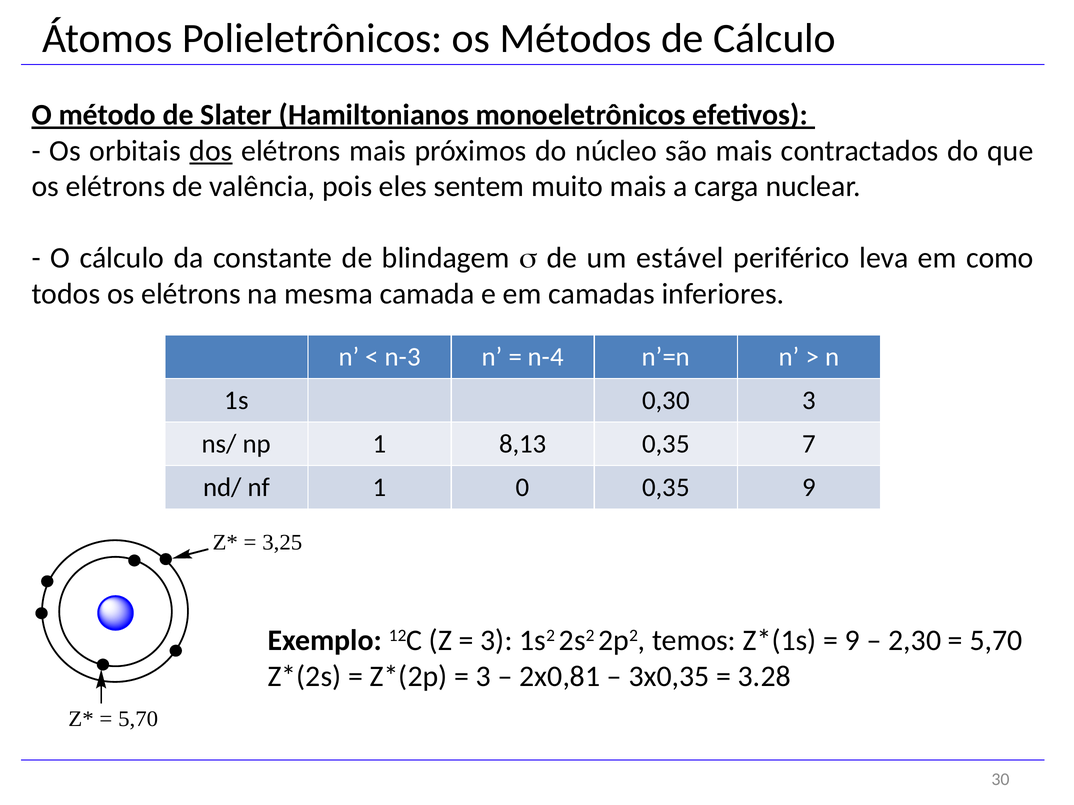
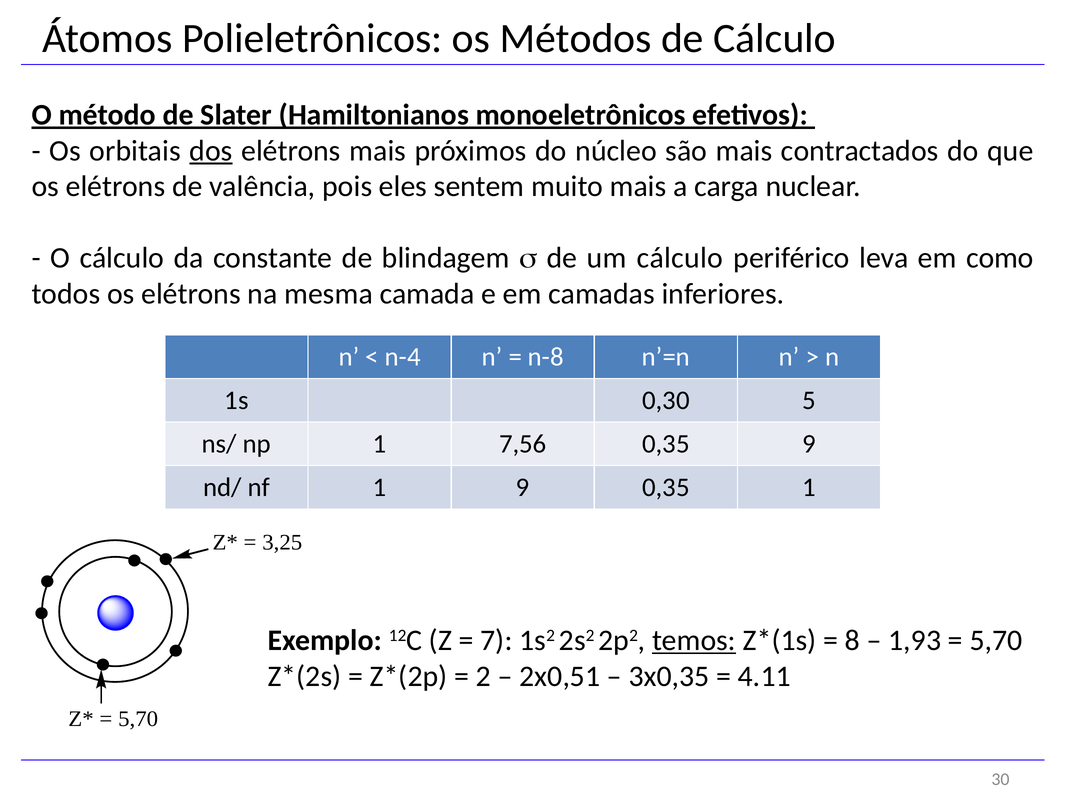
um estável: estável -> cálculo (680, 258)
n-3: n-3 -> n-4 (403, 357)
n-4: n-4 -> n-8 (546, 357)
0,30 3: 3 -> 5 (809, 401)
8,13: 8,13 -> 7,56 (523, 444)
0,35 7: 7 -> 9 (809, 444)
1 0: 0 -> 9 (523, 488)
0,35 9: 9 -> 1 (809, 488)
3: 3 -> 7 (496, 641)
temos underline: none -> present (694, 641)
9: 9 -> 8 (852, 641)
2,30: 2,30 -> 1,93 (915, 641)
3: 3 -> 2 (483, 677)
2x0,81: 2x0,81 -> 2x0,51 (560, 677)
3.28: 3.28 -> 4.11 (764, 677)
